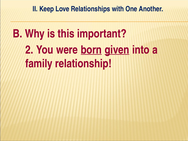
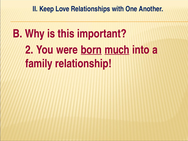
given: given -> much (117, 50)
